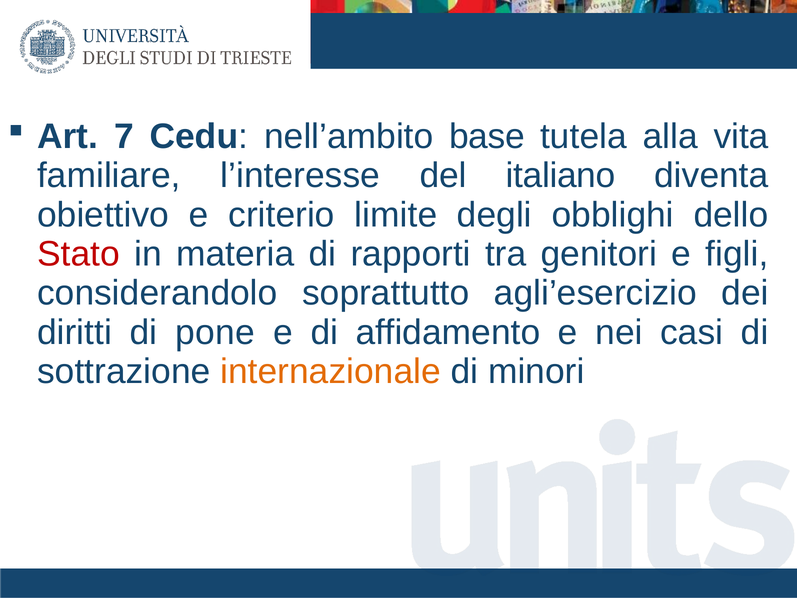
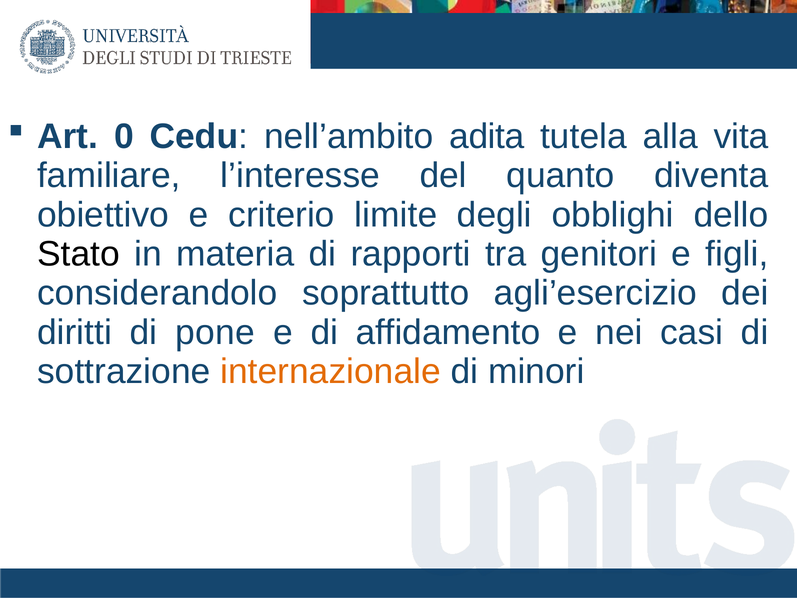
7: 7 -> 0 (124, 137)
base: base -> adita (487, 137)
italiano: italiano -> quanto (560, 176)
Stato colour: red -> black (78, 254)
